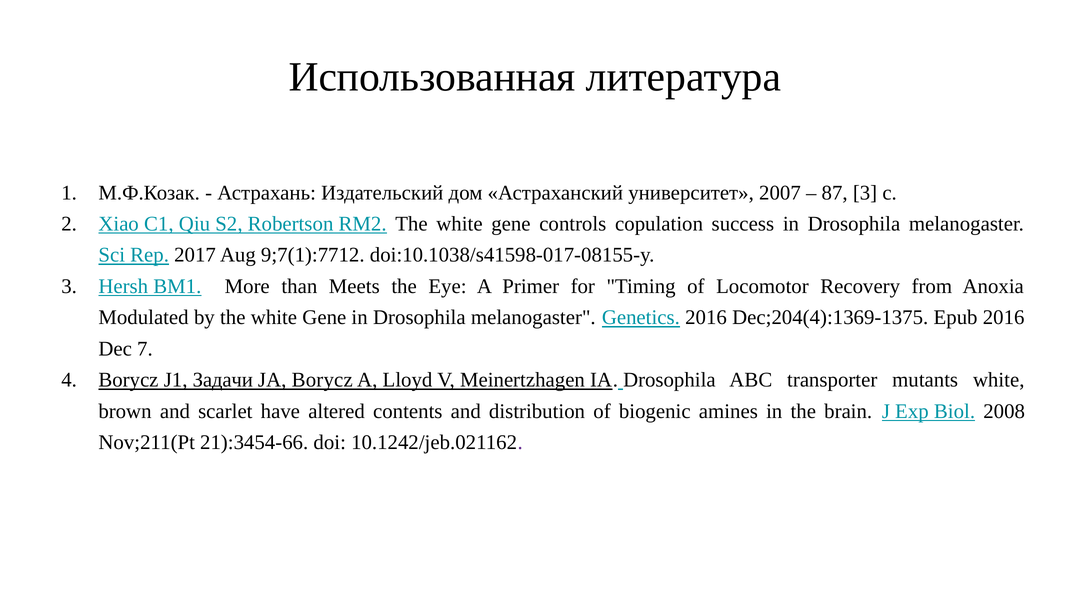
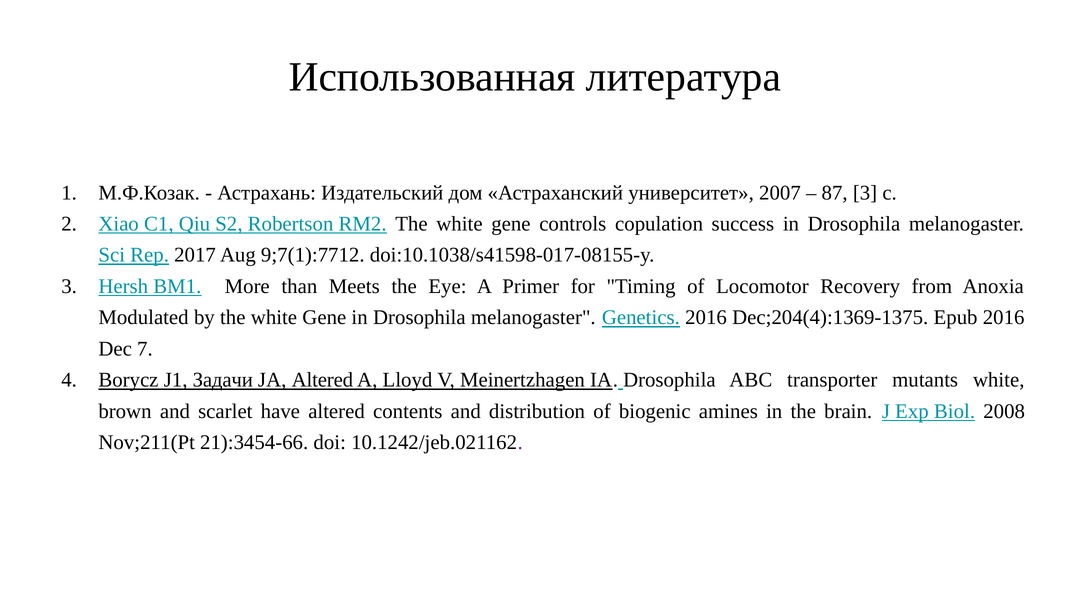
JA Borycz: Borycz -> Altered (322, 380)
